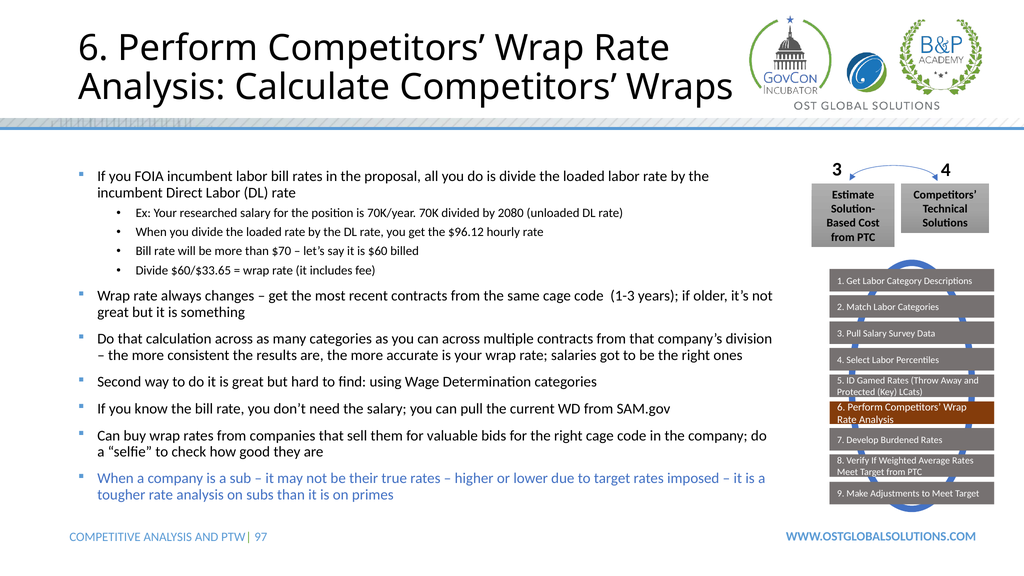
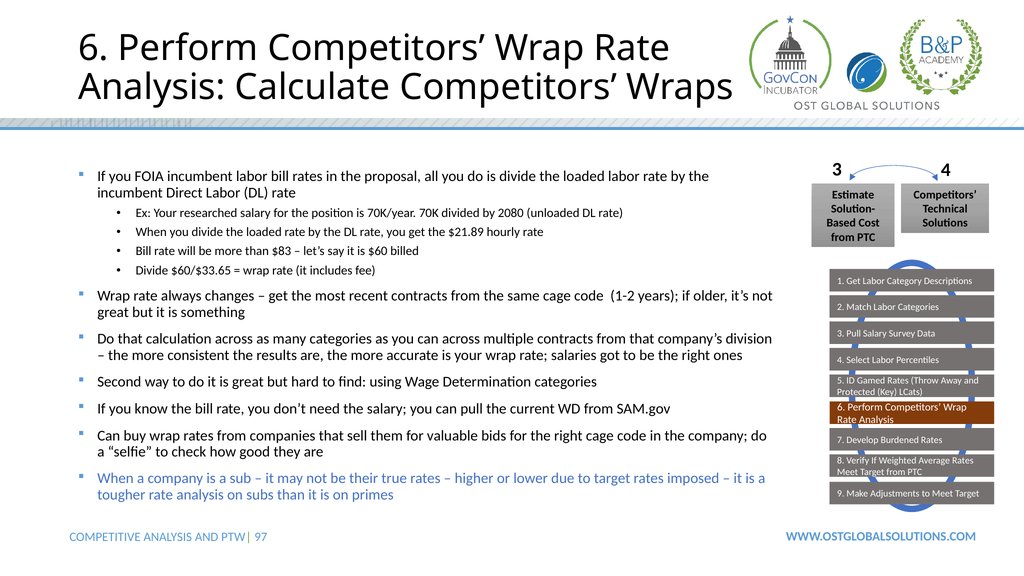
$96.12: $96.12 -> $21.89 (466, 232)
$70: $70 -> $83 (281, 251)
1-3: 1-3 -> 1-2 (622, 296)
